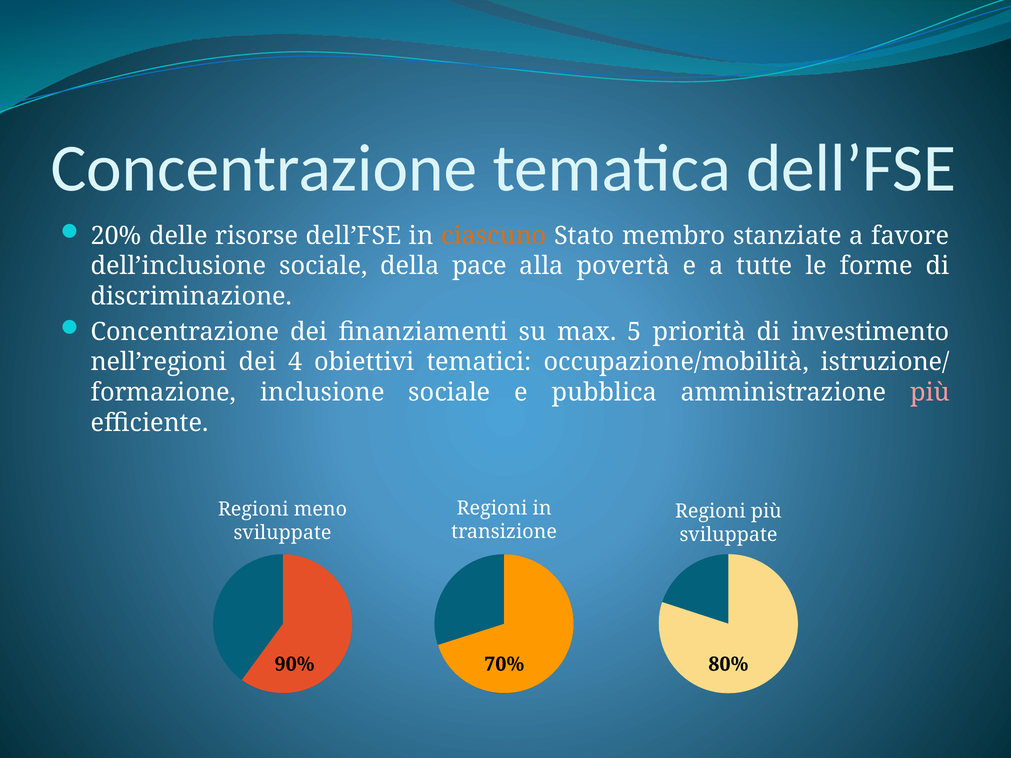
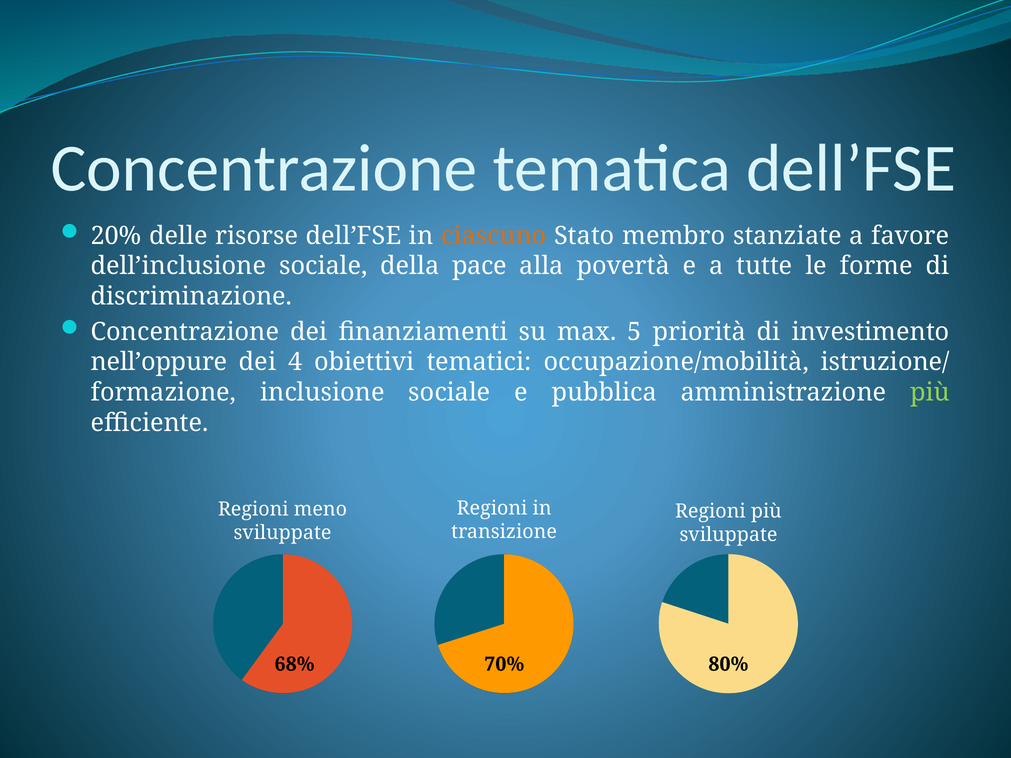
nell’regioni: nell’regioni -> nell’oppure (159, 362)
più colour: pink -> light green (930, 393)
90%: 90% -> 68% (295, 664)
